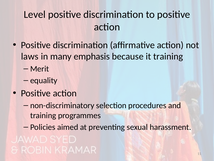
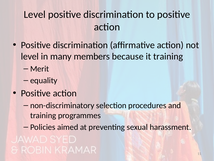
laws: laws -> level (30, 56)
emphasis: emphasis -> members (92, 56)
